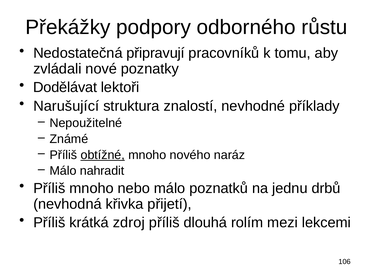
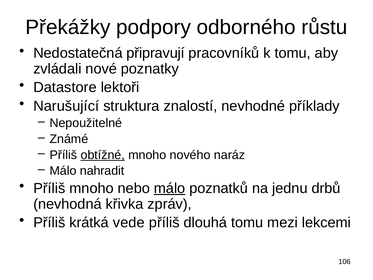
Dodělávat: Dodělávat -> Datastore (65, 87)
málo underline: none -> present (170, 188)
přijetí: přijetí -> zpráv (170, 204)
zdroj: zdroj -> vede (129, 222)
dlouhá rolím: rolím -> tomu (247, 222)
